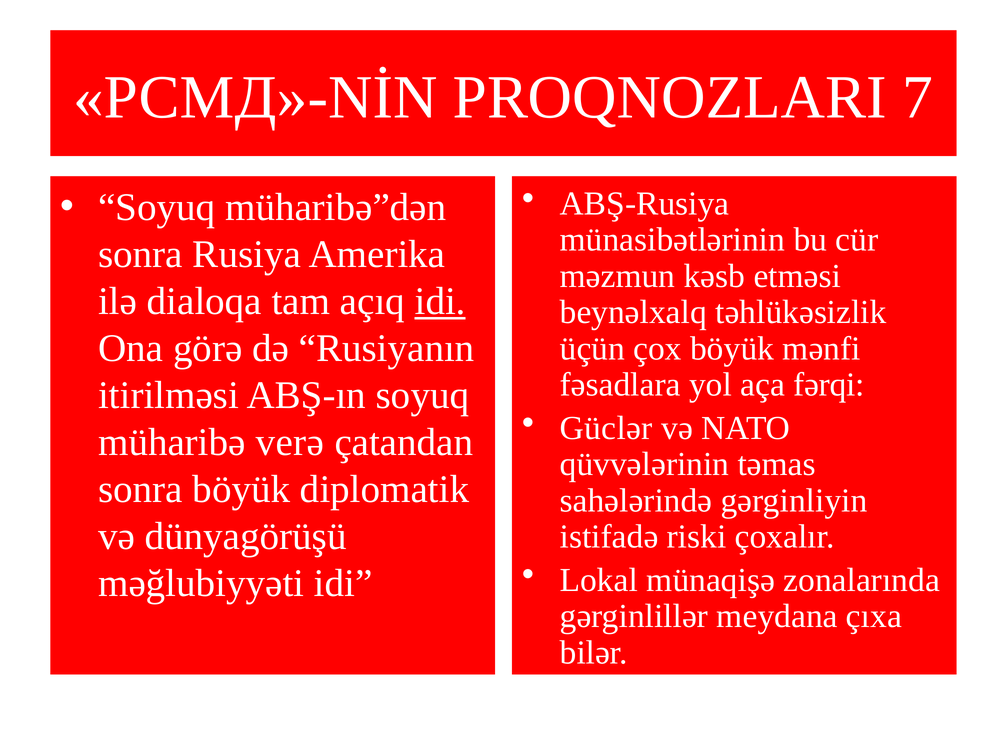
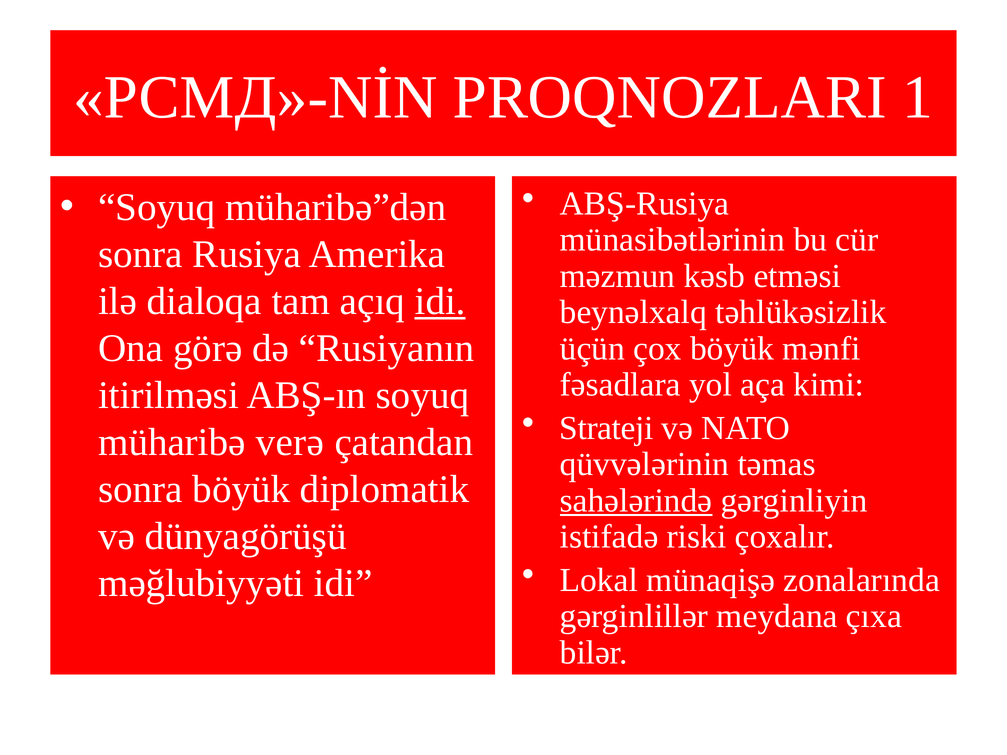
7: 7 -> 1 (918, 97)
fərqi: fərqi -> kimi (829, 385)
Güclər: Güclər -> Strateji (606, 428)
sahələrində underline: none -> present (636, 501)
